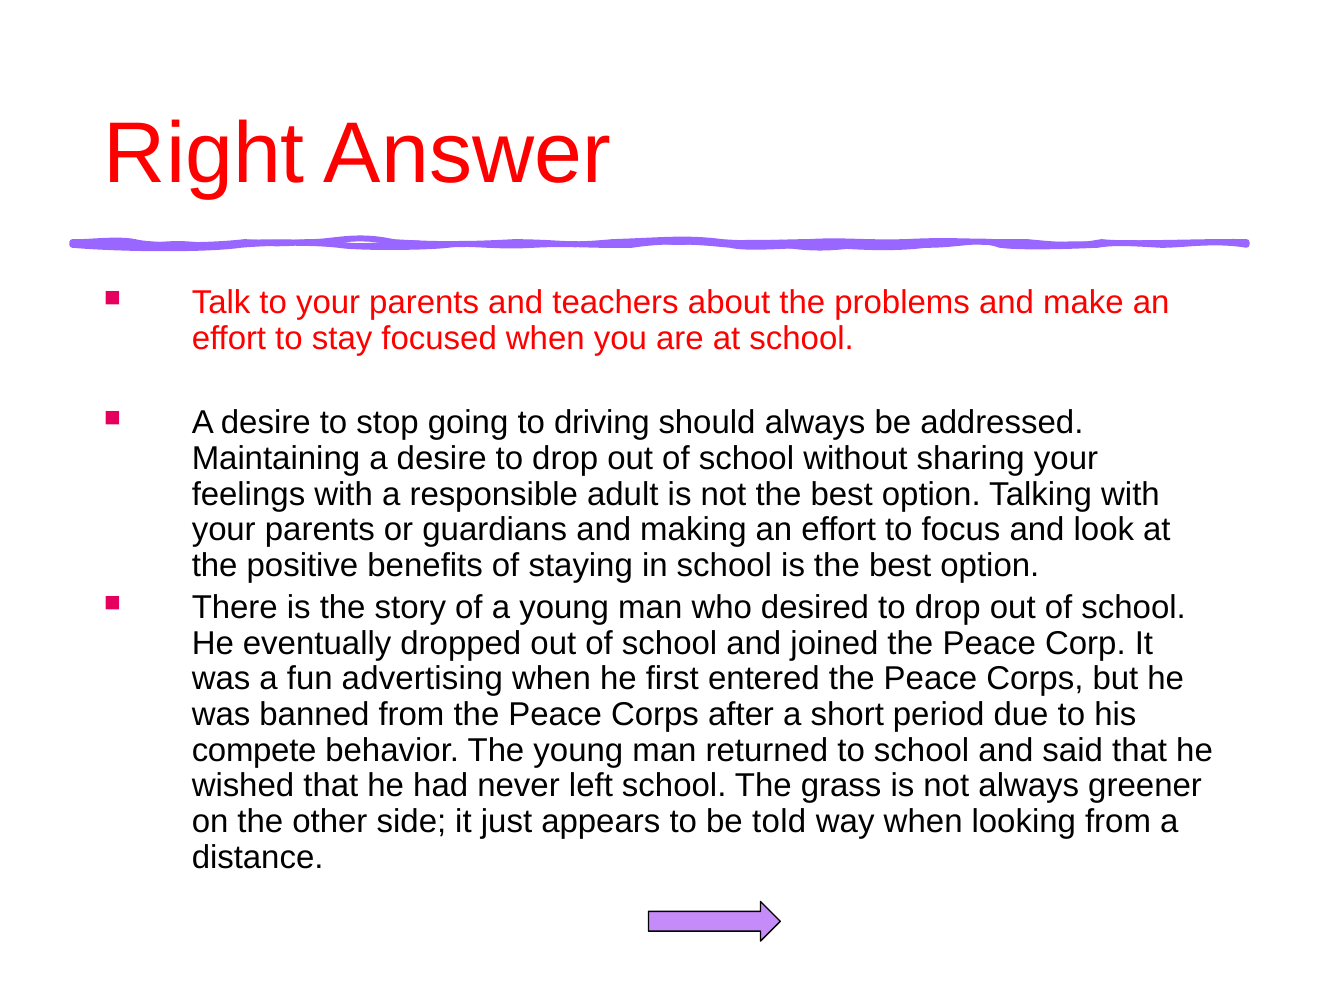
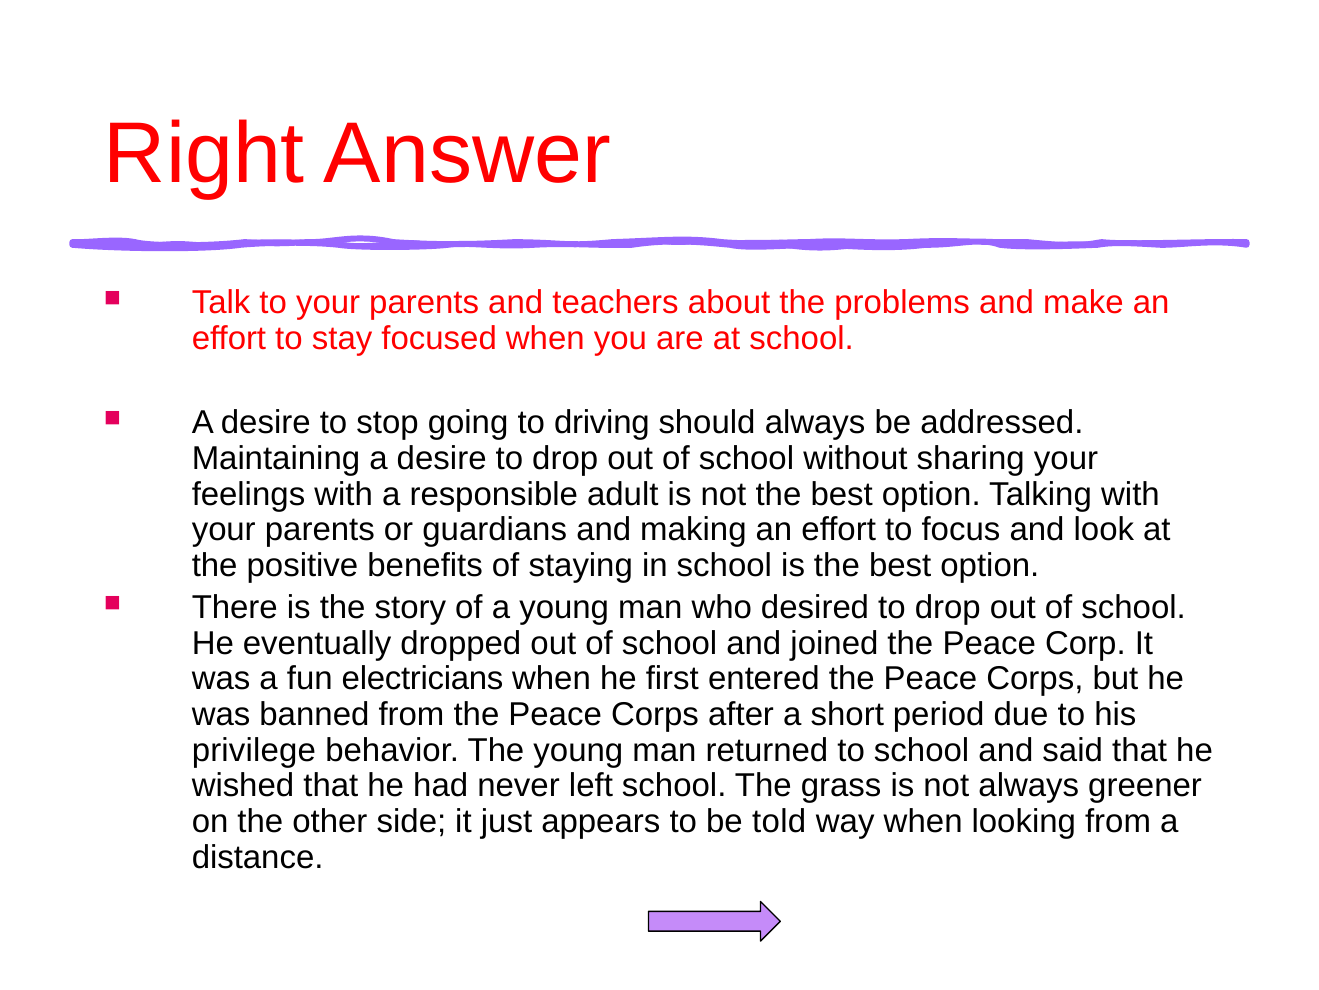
advertising: advertising -> electricians (423, 678)
compete: compete -> privilege (254, 750)
